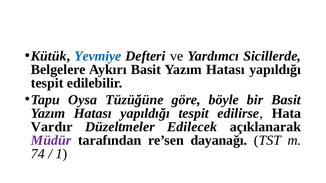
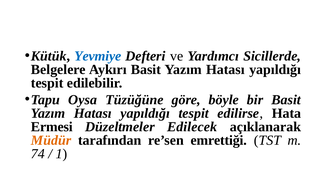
Vardır: Vardır -> Ermesi (52, 127)
Müdür colour: purple -> orange (51, 140)
dayanağı: dayanağı -> emrettiği (219, 140)
